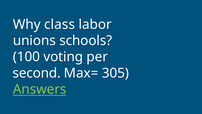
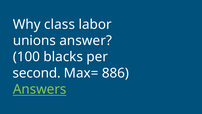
schools: schools -> answer (86, 40)
voting: voting -> blacks (63, 57)
305: 305 -> 886 (115, 73)
